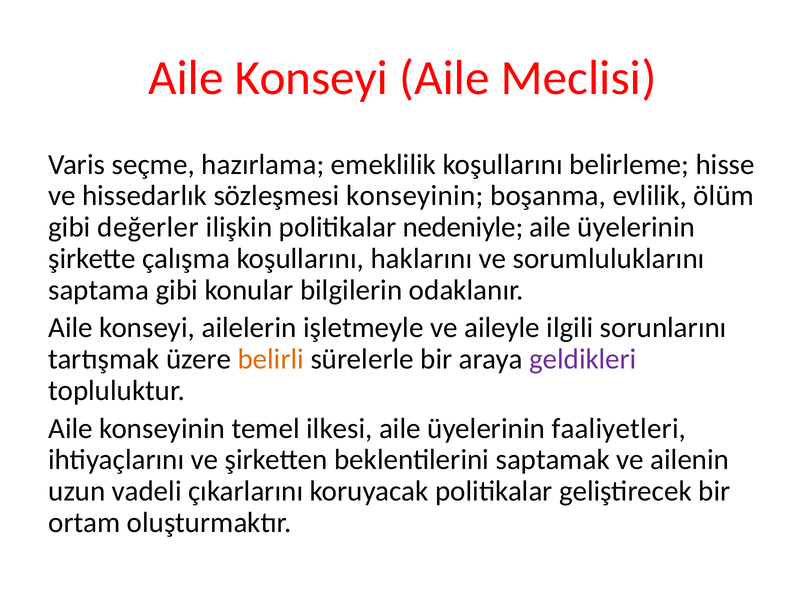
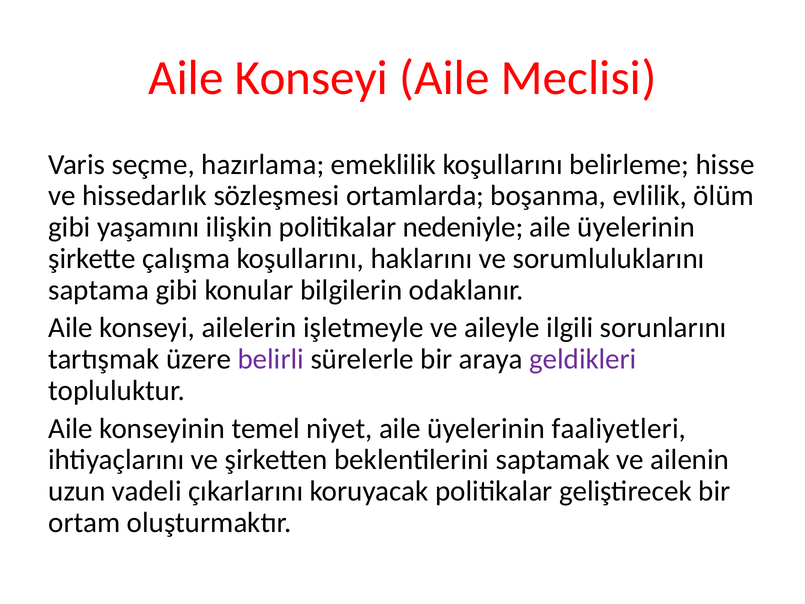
sözleşmesi konseyinin: konseyinin -> ortamlarda (415, 196)
değerler: değerler -> yaşamını (148, 227)
belirli colour: orange -> purple (271, 359)
ilkesi: ilkesi -> niyet (339, 428)
